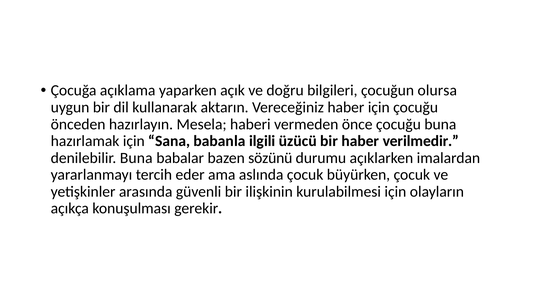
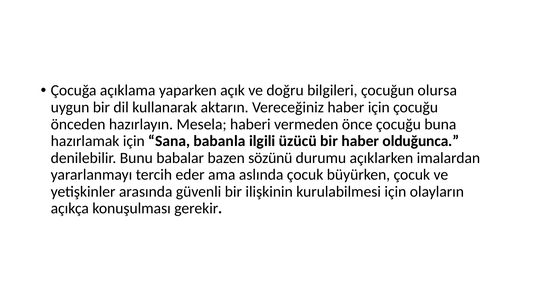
verilmedir: verilmedir -> olduğunca (421, 141)
denilebilir Buna: Buna -> Bunu (136, 158)
